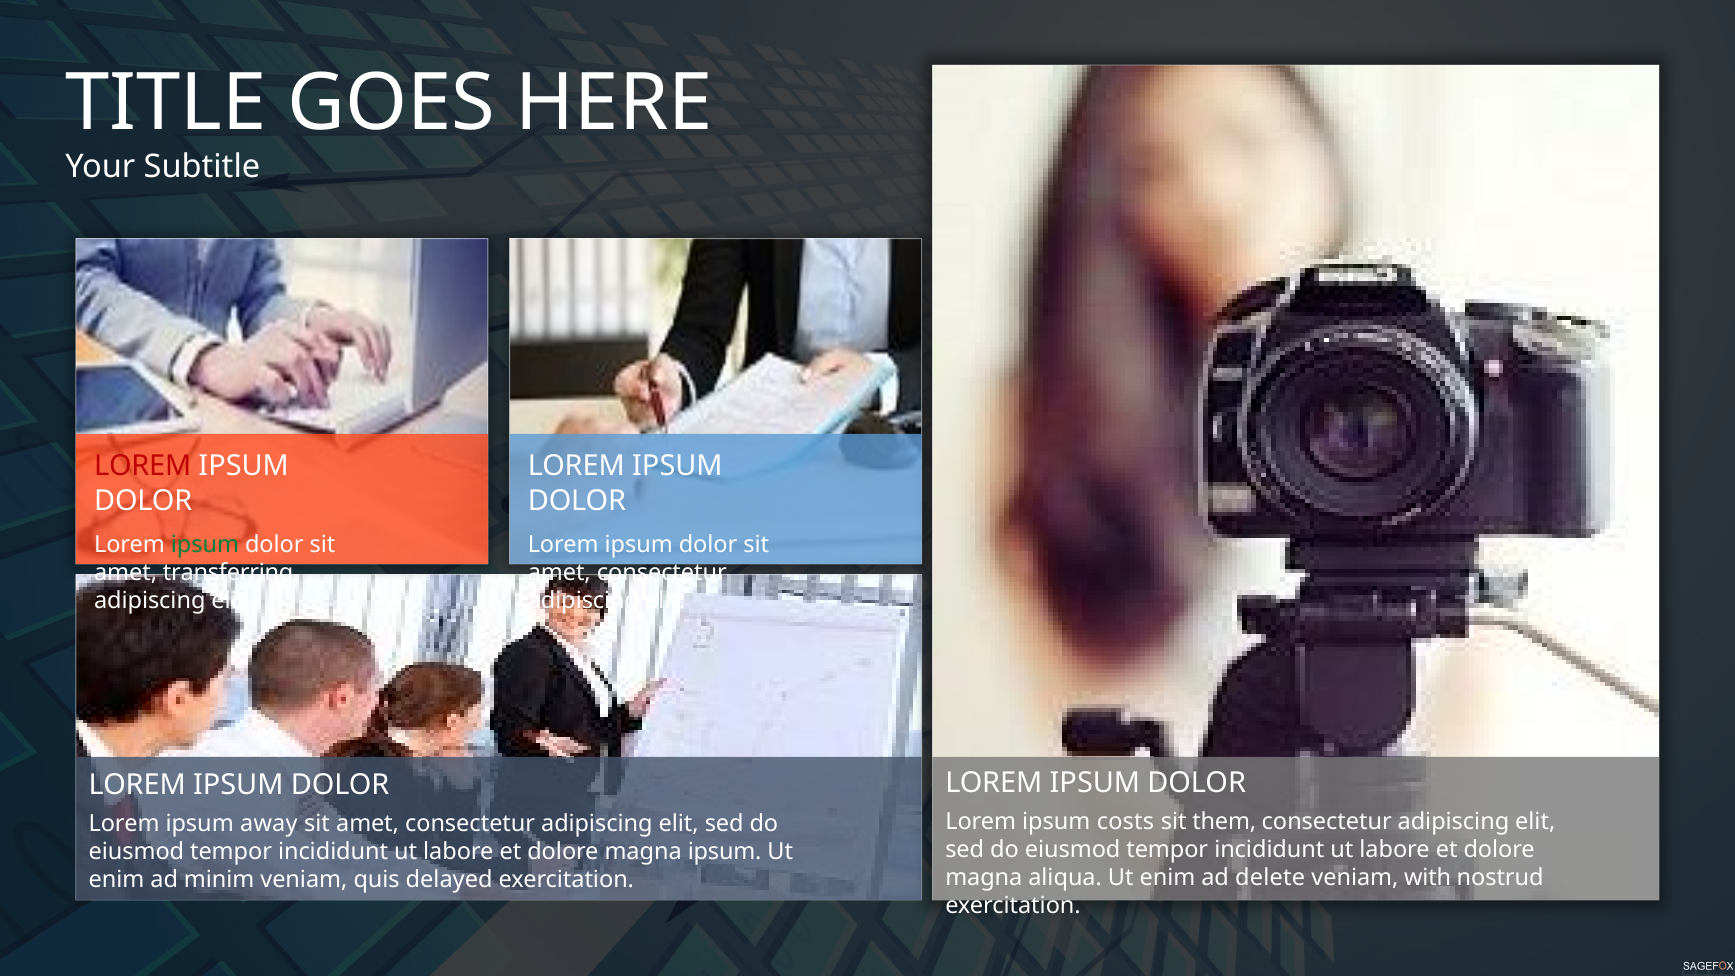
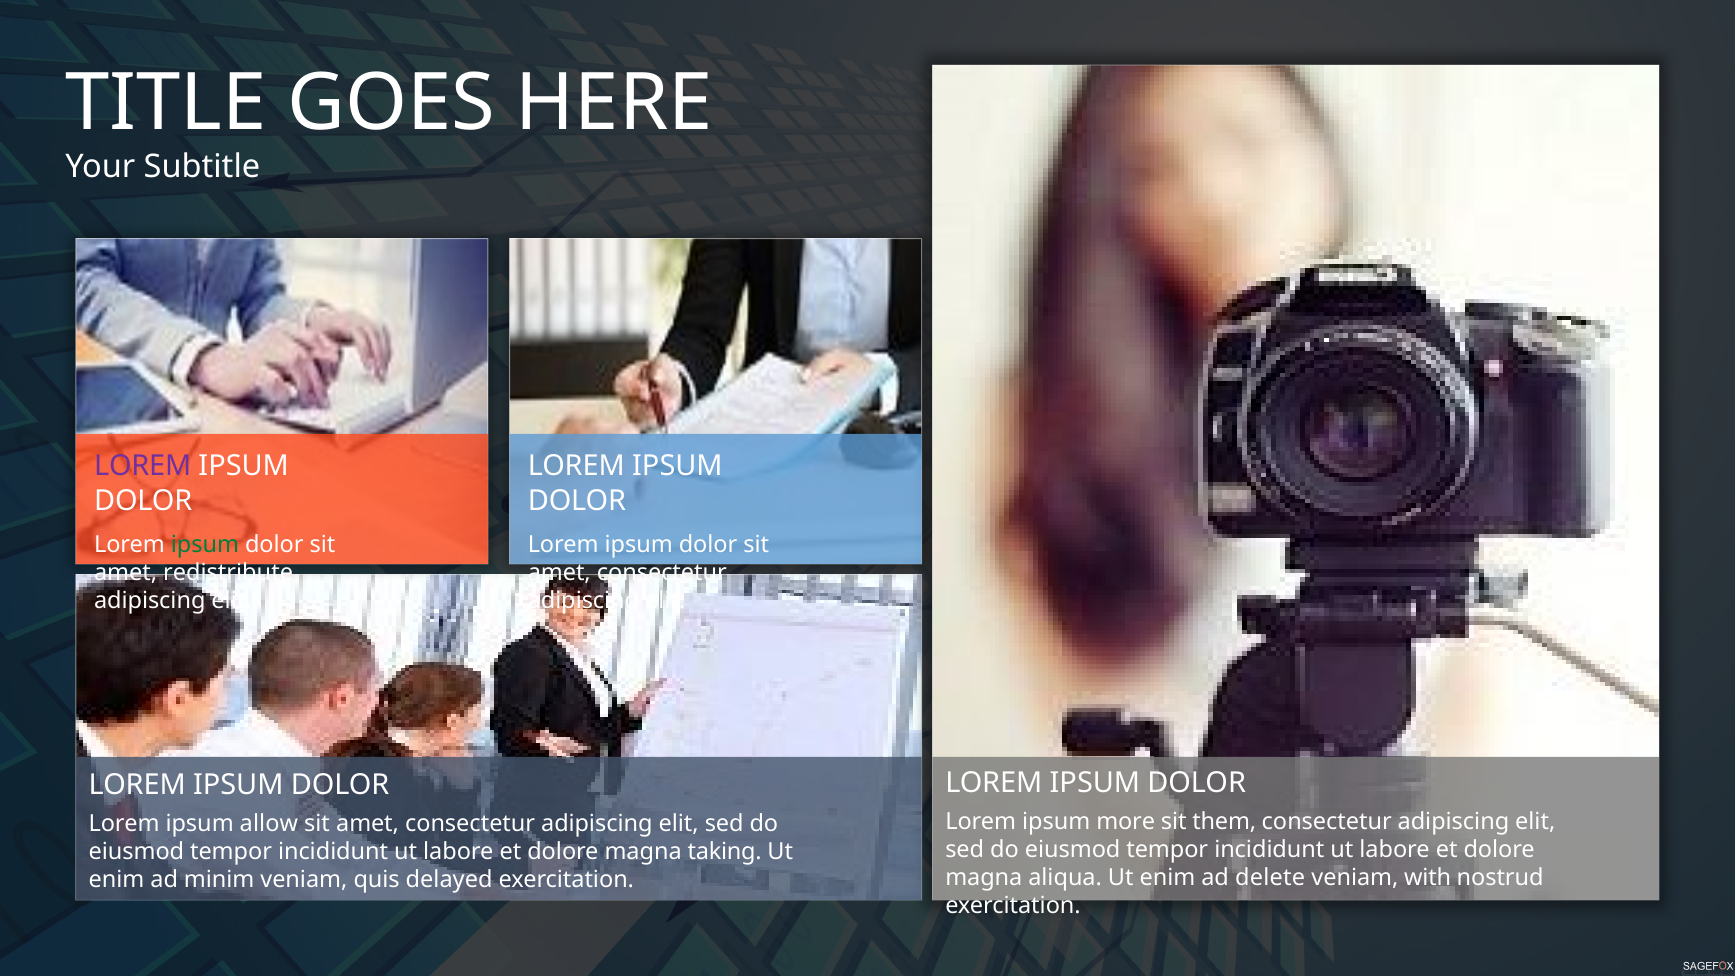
LOREM colour: red -> purple (143, 466)
transferring: transferring -> redistribute (228, 573)
costs: costs -> more (1126, 821)
away: away -> allow (269, 824)
magna ipsum: ipsum -> taking (725, 852)
